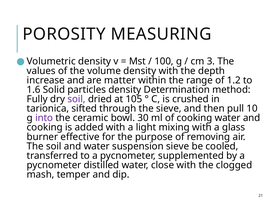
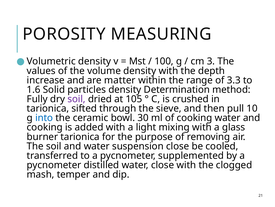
1.2: 1.2 -> 3.3 (234, 80)
into colour: purple -> blue (44, 118)
burner effective: effective -> tarionica (80, 136)
suspension sieve: sieve -> close (178, 146)
